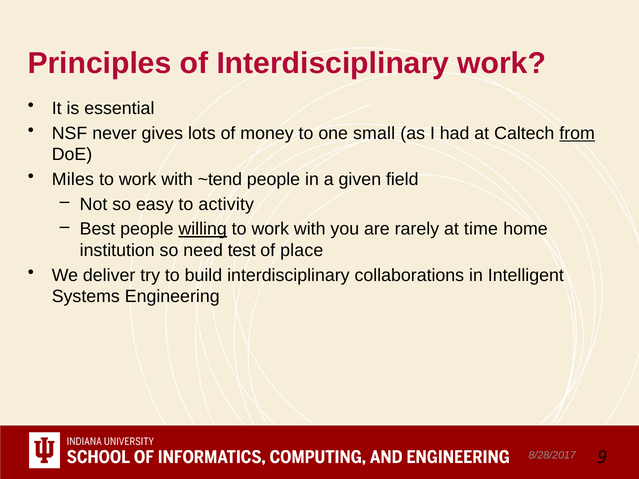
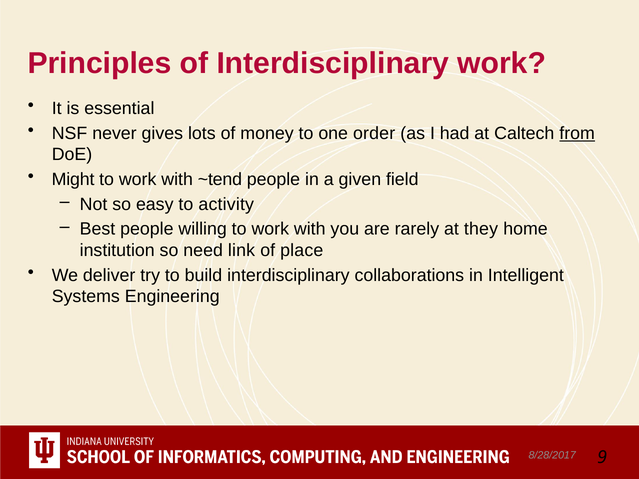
small: small -> order (374, 133)
Miles: Miles -> Might (73, 180)
willing underline: present -> none (203, 229)
time: time -> they (481, 229)
test: test -> link (242, 251)
